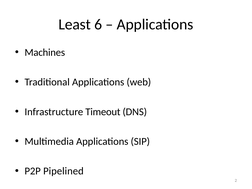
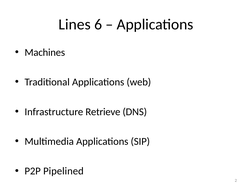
Least: Least -> Lines (75, 24)
Timeout: Timeout -> Retrieve (103, 112)
